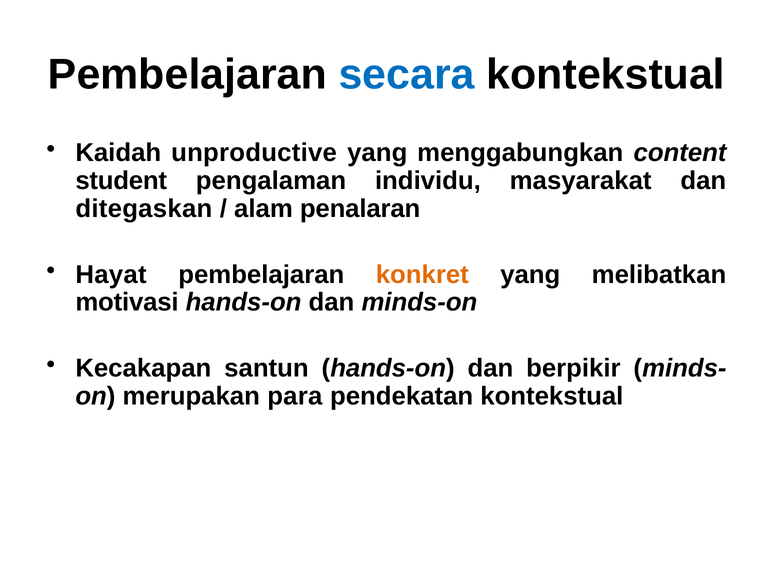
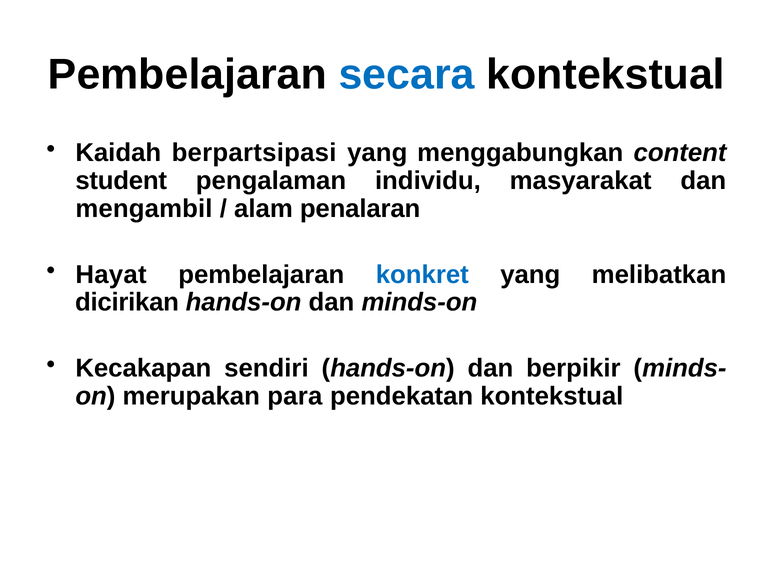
unproductive: unproductive -> berpartsipasi (254, 153)
ditegaskan: ditegaskan -> mengambil (144, 209)
konkret colour: orange -> blue (422, 274)
motivasi: motivasi -> dicirikan (127, 302)
santun: santun -> sendiri (266, 368)
